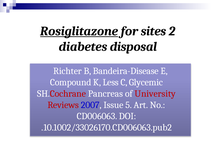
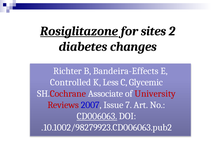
disposal: disposal -> changes (133, 47)
Bandeira-Disease: Bandeira-Disease -> Bandeira-Effects (126, 71)
Compound: Compound -> Controlled (71, 82)
Pancreas: Pancreas -> Associate (106, 94)
5: 5 -> 7 (129, 105)
CD006063 underline: none -> present (97, 116)
10.1002/33026170.CD006063.pub2: 10.1002/33026170.CD006063.pub2 -> 10.1002/98279923.CD006063.pub2 (108, 128)
